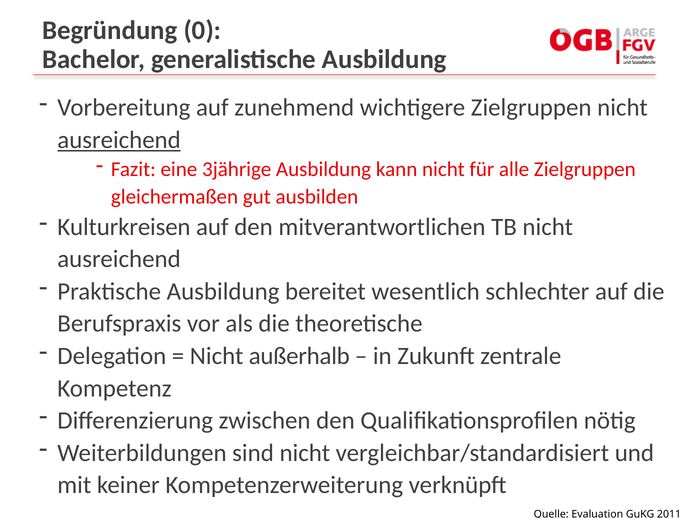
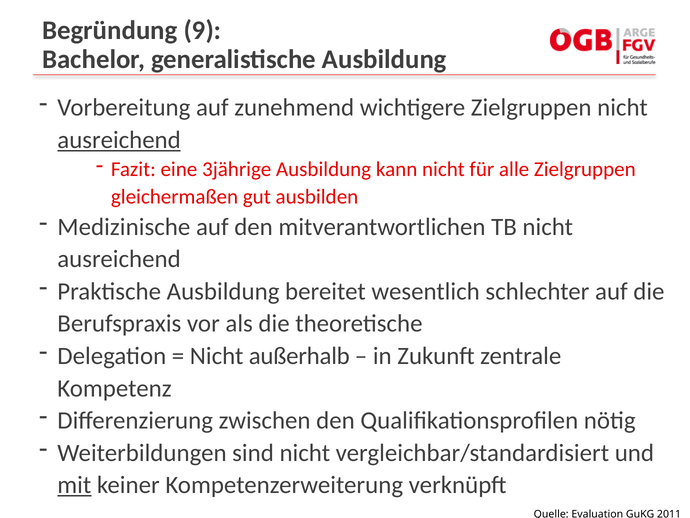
0: 0 -> 9 (202, 30)
Kulturkreisen: Kulturkreisen -> Medizinische (124, 227)
mit underline: none -> present (74, 485)
